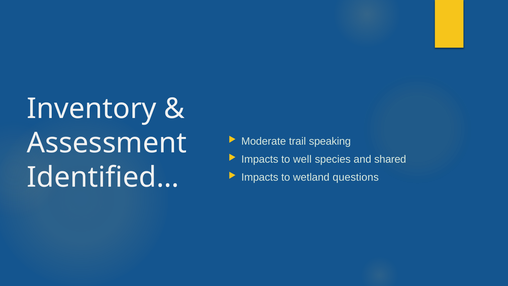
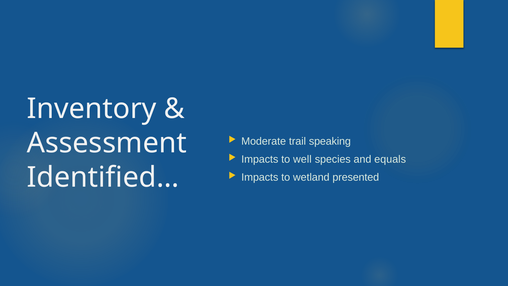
shared: shared -> equals (390, 159)
questions: questions -> presented (356, 177)
